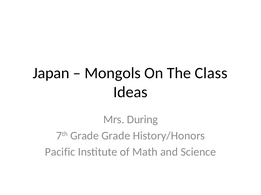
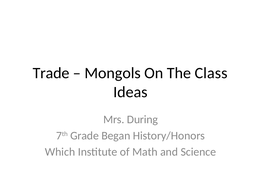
Japan: Japan -> Trade (51, 73)
Grade Grade: Grade -> Began (116, 136)
Pacific: Pacific -> Which (60, 152)
